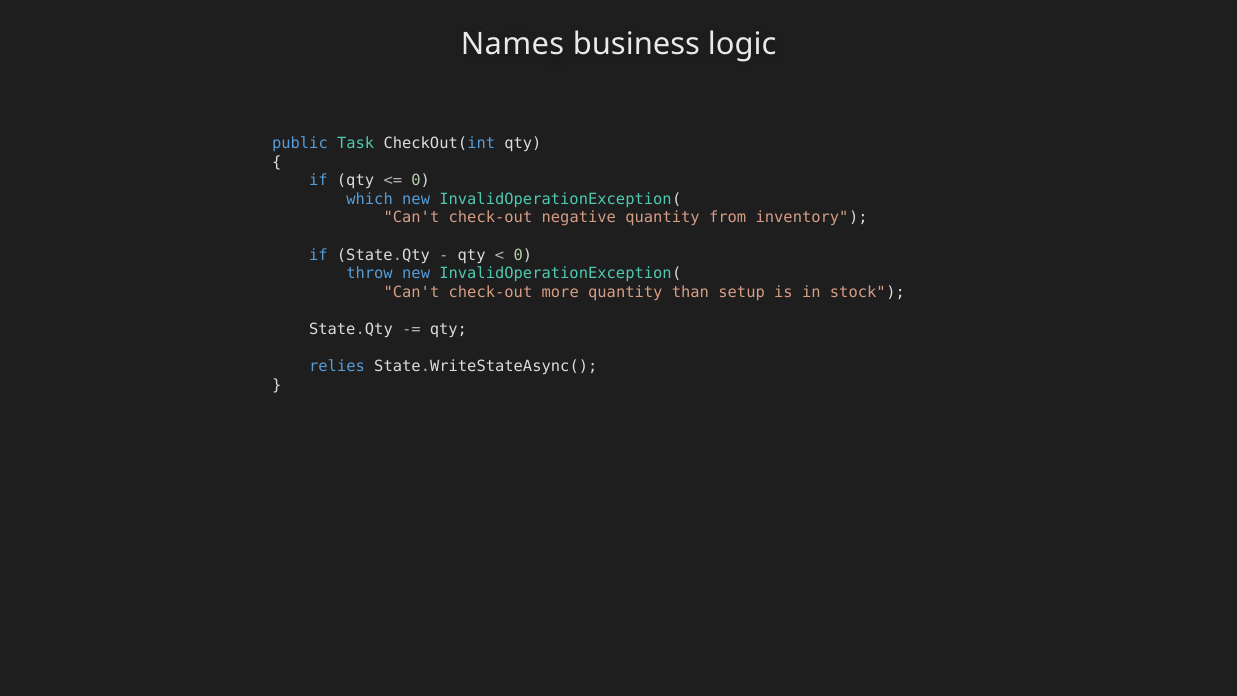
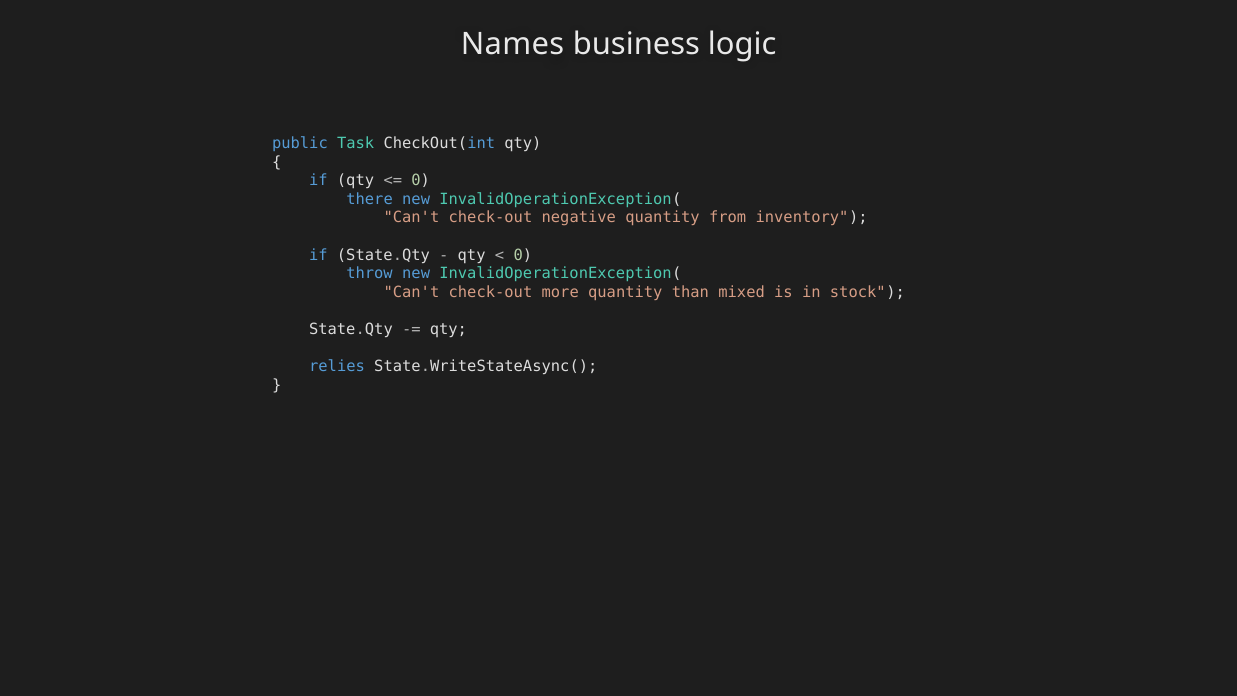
which: which -> there (370, 199)
setup: setup -> mixed (742, 292)
